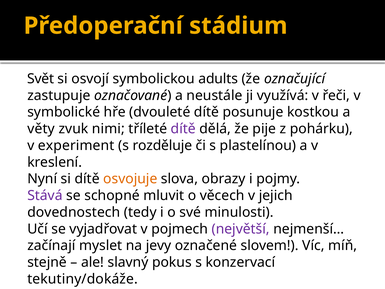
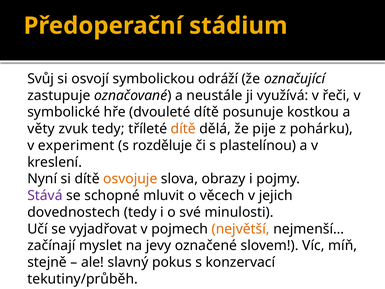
Svět: Svět -> Svůj (41, 79)
adults: adults -> odráží (218, 79)
zvuk nimi: nimi -> tedy (108, 129)
dítě colour: purple -> orange (183, 129)
největší colour: purple -> orange (241, 229)
tekutiny/dokáže: tekutiny/dokáže -> tekutiny/průběh (83, 279)
